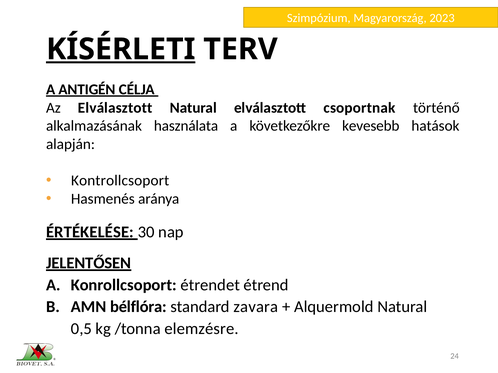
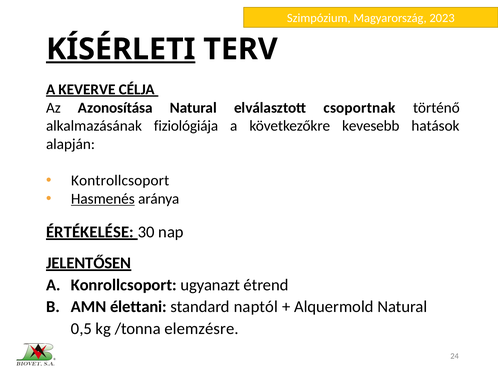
ANTIGÉN: ANTIGÉN -> KEVERVE (87, 90)
Az Elválasztott: Elválasztott -> Azonosítása (115, 108)
használata: használata -> fiziológiája (186, 126)
Hasmenés underline: none -> present (103, 199)
étrendet: étrendet -> ugyanazt (210, 285)
bélflóra: bélflóra -> élettani (138, 307)
zavara: zavara -> naptól (256, 307)
